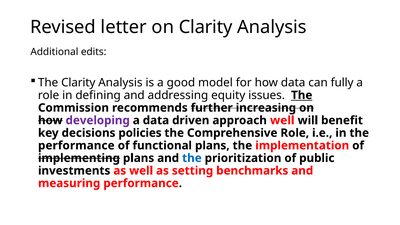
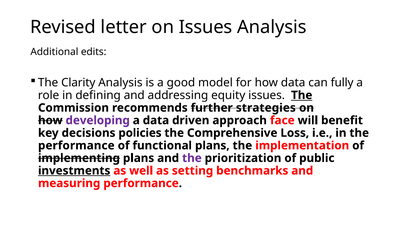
on Clarity: Clarity -> Issues (206, 27)
increasing: increasing -> strategies (266, 108)
approach well: well -> face (282, 120)
Comprehensive Role: Role -> Loss (295, 133)
the colour: blue -> purple (192, 158)
investments underline: none -> present (74, 171)
